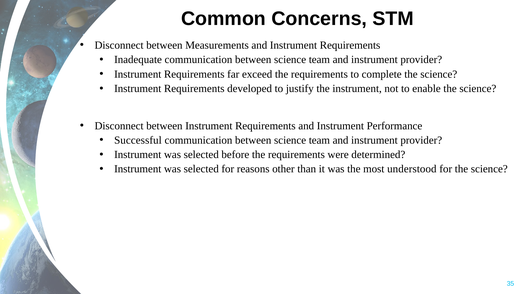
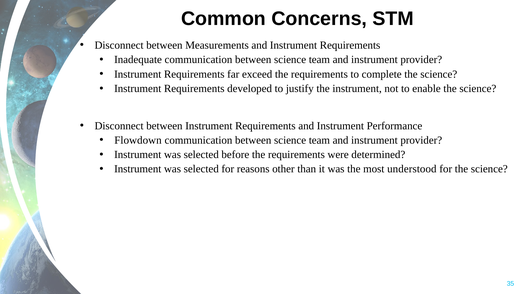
Successful: Successful -> Flowdown (138, 140)
